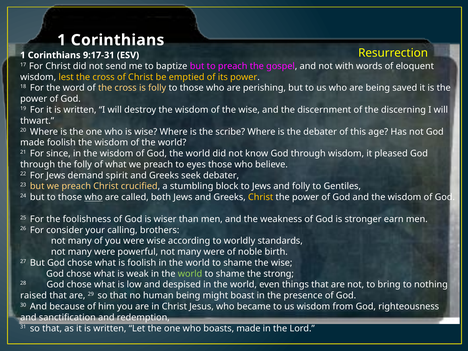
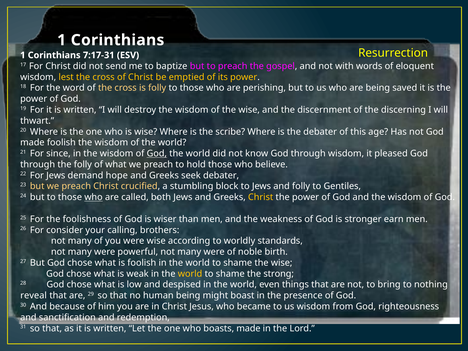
9:17-31: 9:17-31 -> 7:17-31 (99, 55)
God underline: none -> present (157, 154)
eyes: eyes -> hold (196, 164)
spirit: spirit -> hope (117, 175)
world colour: light green -> yellow (190, 274)
raised: raised -> reveal (34, 296)
